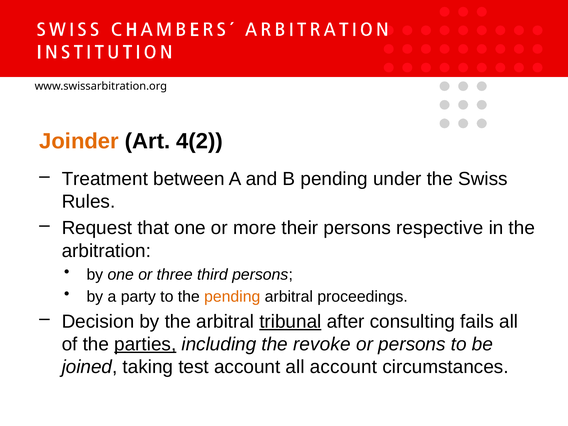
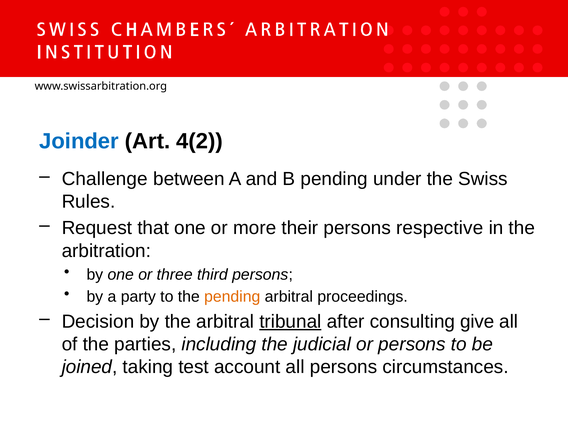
Joinder colour: orange -> blue (79, 141)
Treatment: Treatment -> Challenge (105, 179)
fails: fails -> give (477, 321)
parties underline: present -> none (145, 344)
revoke: revoke -> judicial (322, 344)
all account: account -> persons (344, 367)
